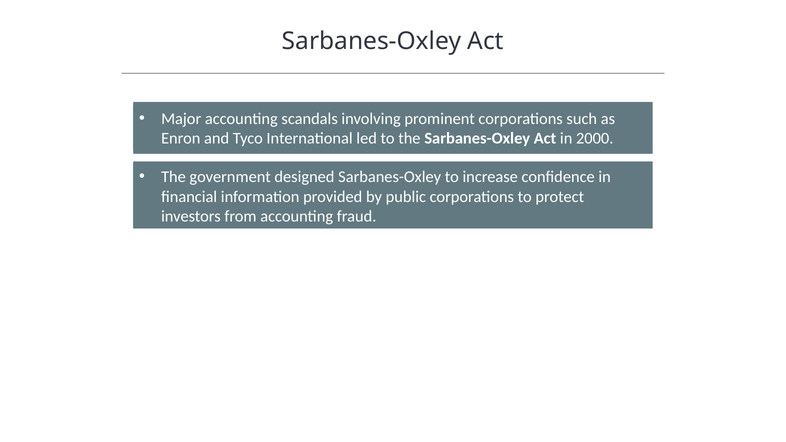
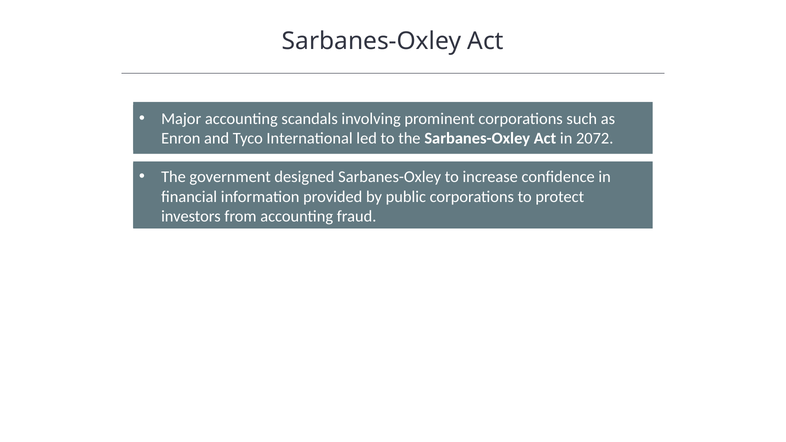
2000: 2000 -> 2072 (595, 139)
